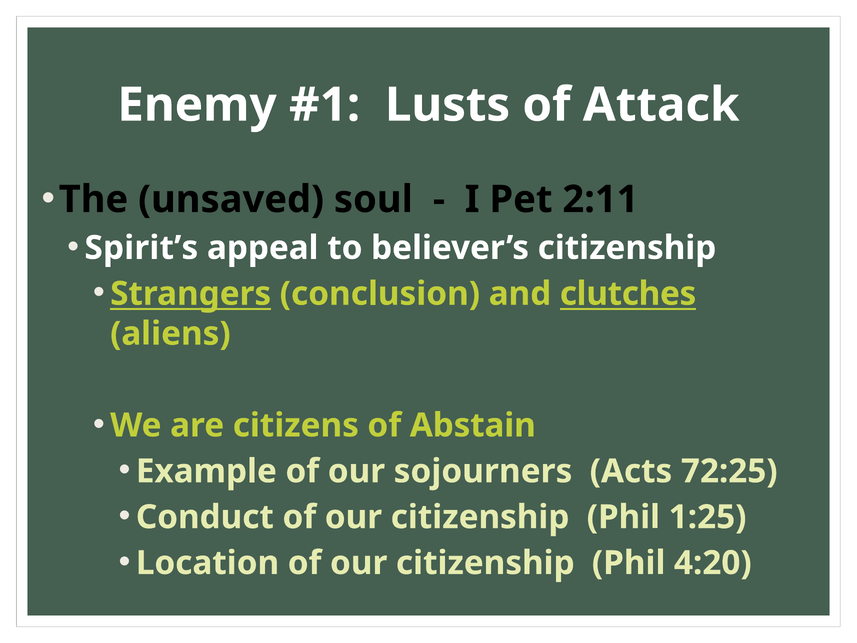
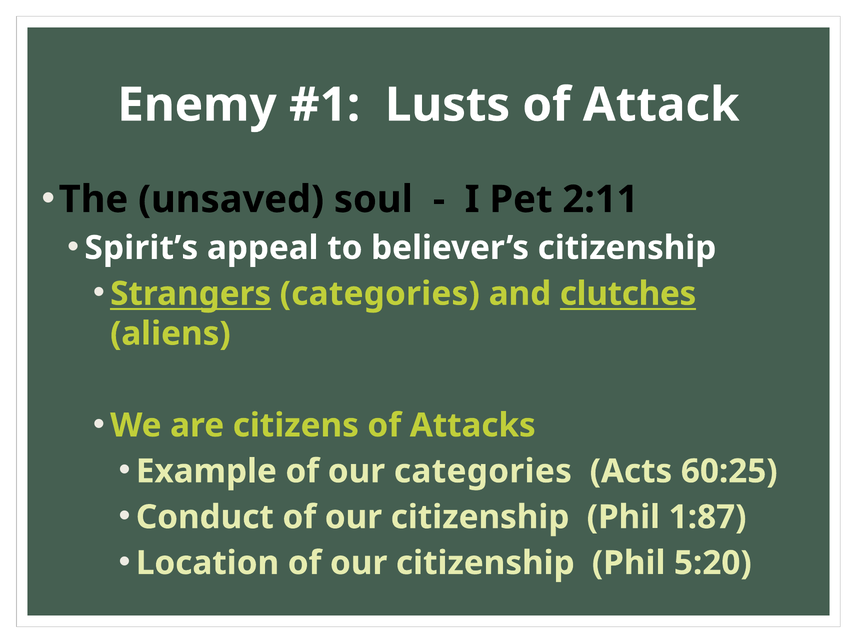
Strangers conclusion: conclusion -> categories (380, 294)
Abstain: Abstain -> Attacks (473, 425)
our sojourners: sojourners -> categories (483, 471)
72:25: 72:25 -> 60:25 (729, 471)
1:25: 1:25 -> 1:87 (708, 517)
4:20: 4:20 -> 5:20 (713, 563)
